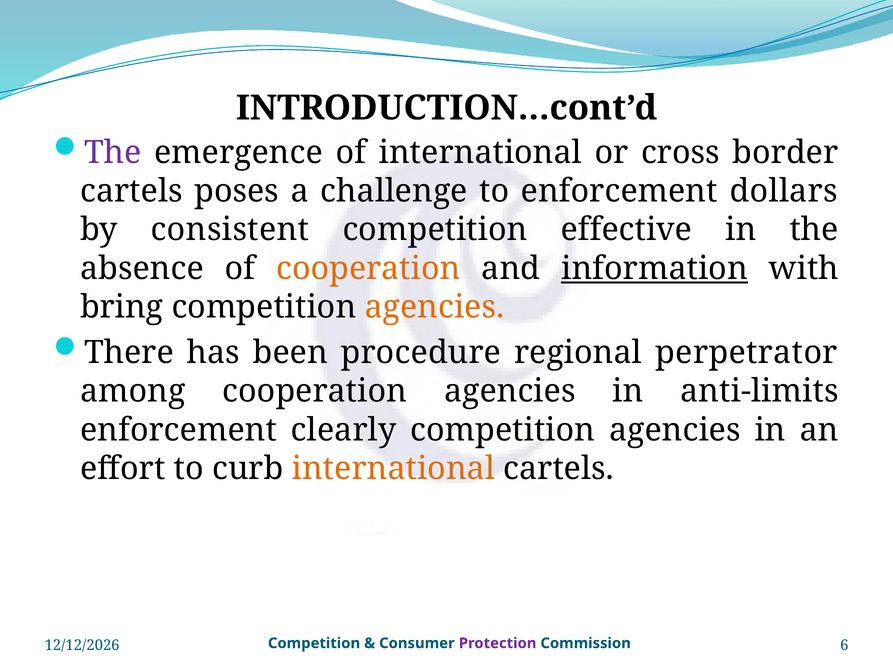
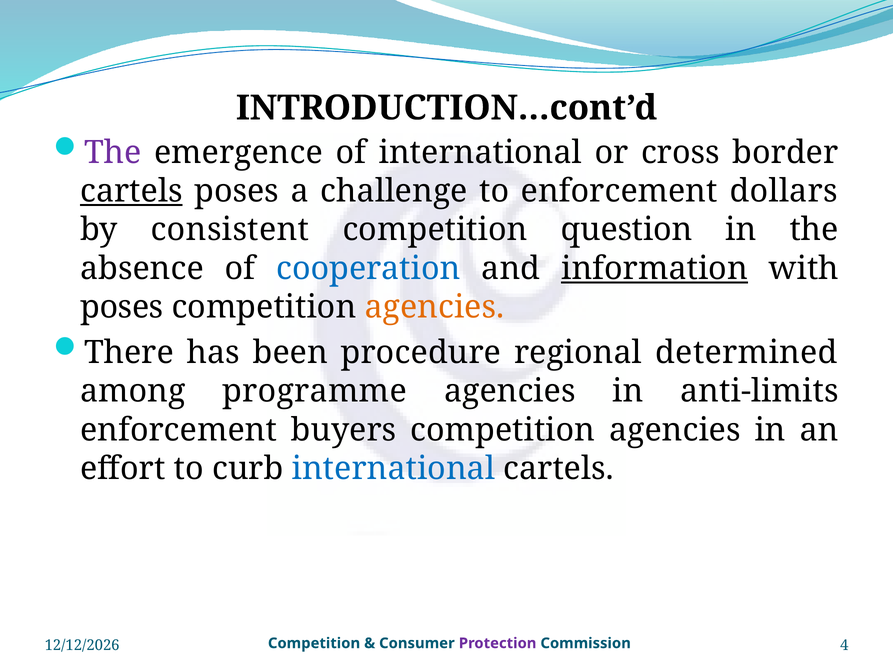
cartels underline: none -> present (131, 191)
effective: effective -> question (627, 230)
cooperation colour: orange -> blue (368, 269)
bring: bring -> poses (122, 308)
perpetrator: perpetrator -> determined (747, 353)
among cooperation: cooperation -> programme (315, 392)
clearly: clearly -> buyers (344, 430)
international colour: orange -> blue (393, 469)
6: 6 -> 4 (844, 646)
